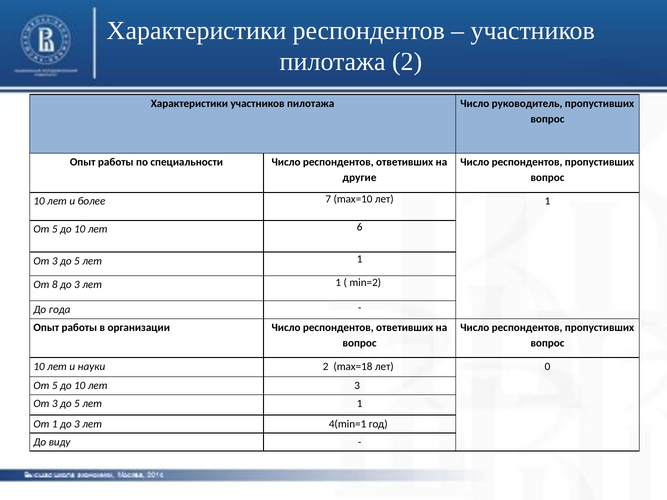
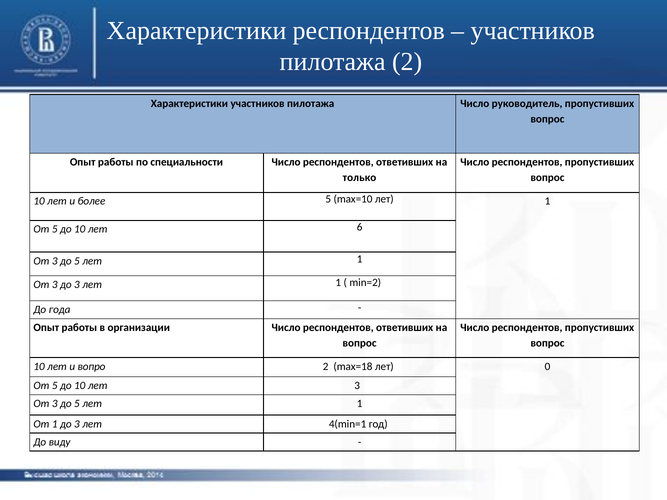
другие: другие -> только (360, 178)
более 7: 7 -> 5 (328, 199)
8: 8 -> 3 (55, 285)
науки: науки -> вопро (92, 367)
